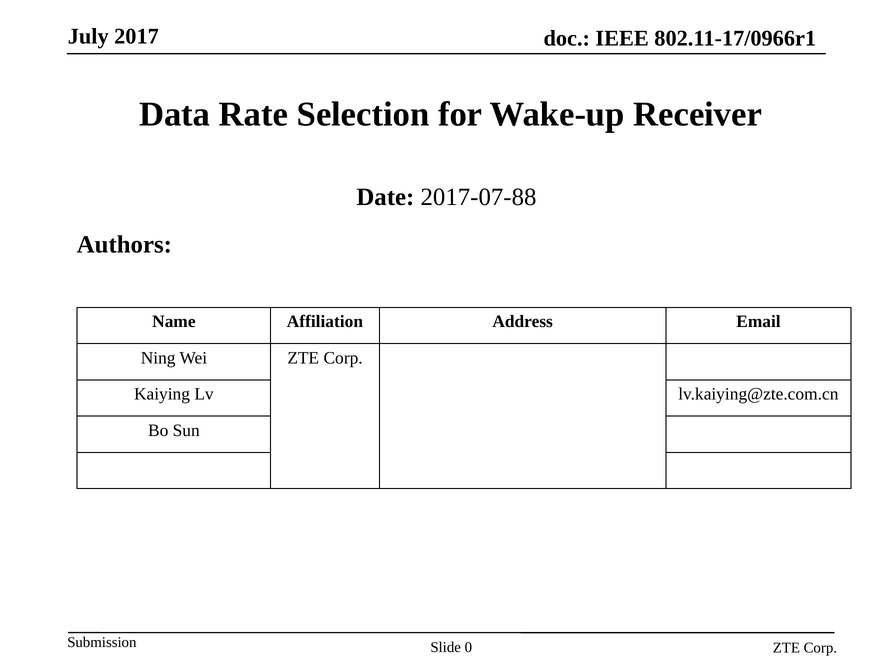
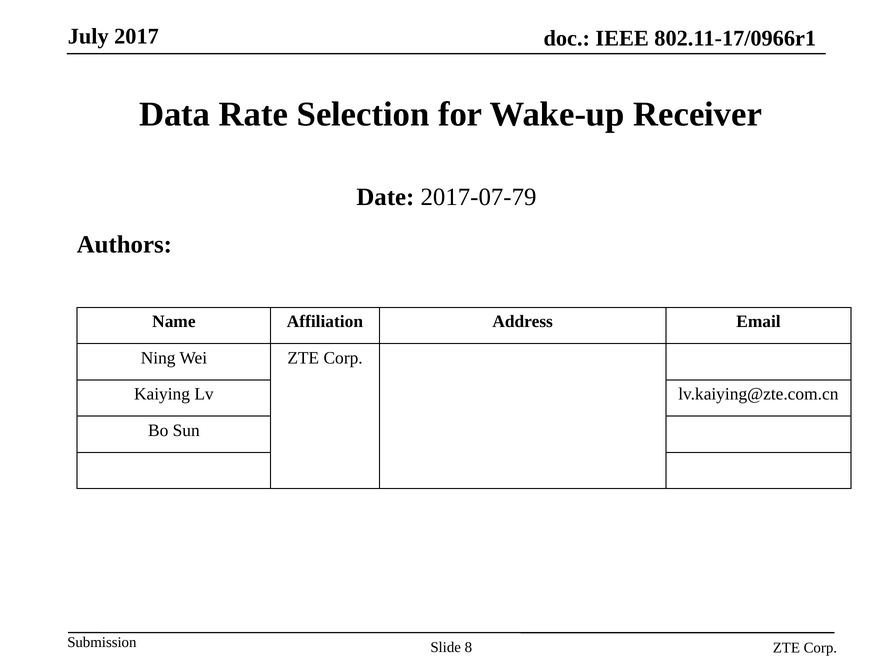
2017-07-88: 2017-07-88 -> 2017-07-79 (478, 197)
0: 0 -> 8 (468, 647)
